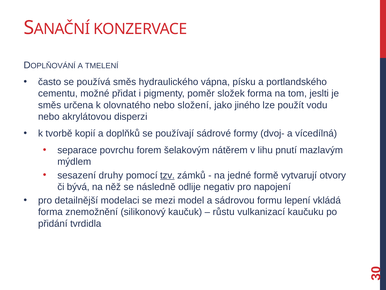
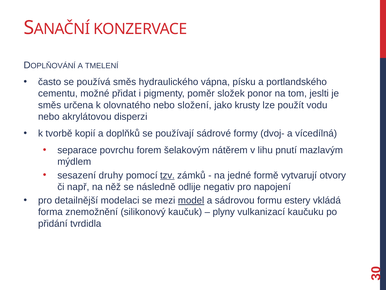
složek forma: forma -> ponor (260, 93)
jiného: jiného -> krusty (247, 105)
bývá: bývá -> např (78, 187)
model underline: none -> present (191, 200)
lepení: lepení -> estery (297, 200)
růstu: růstu -> plyny (224, 212)
